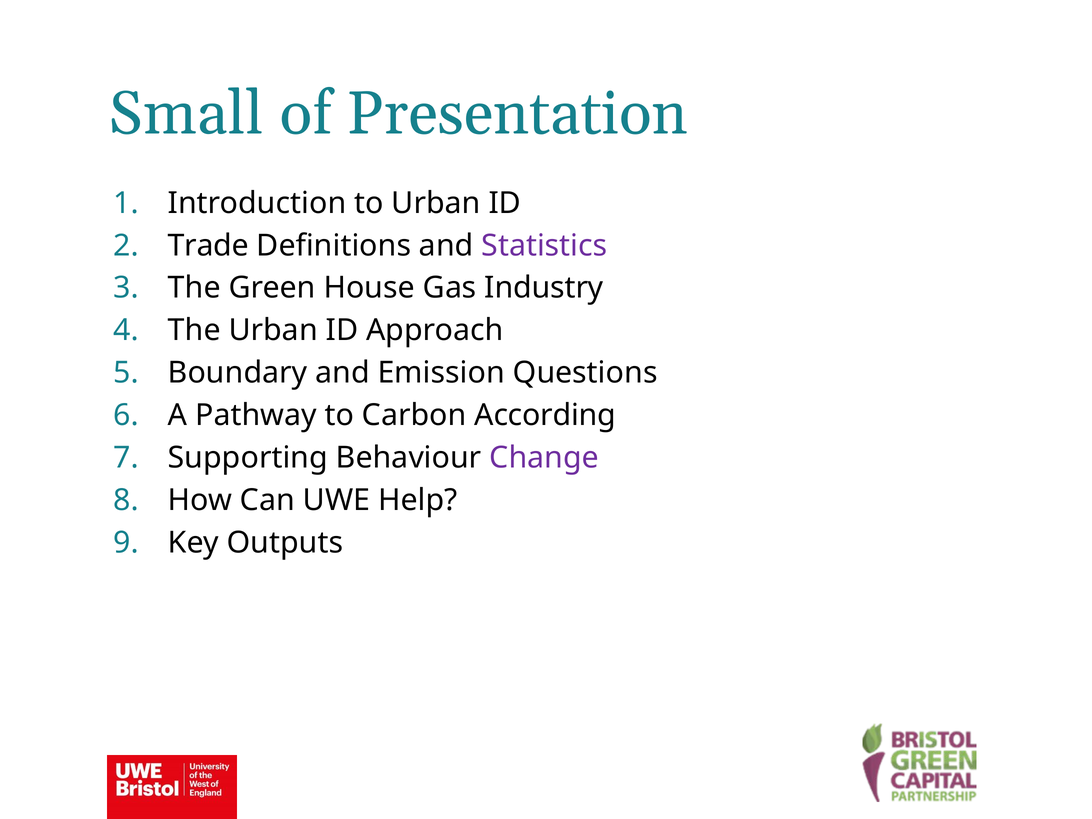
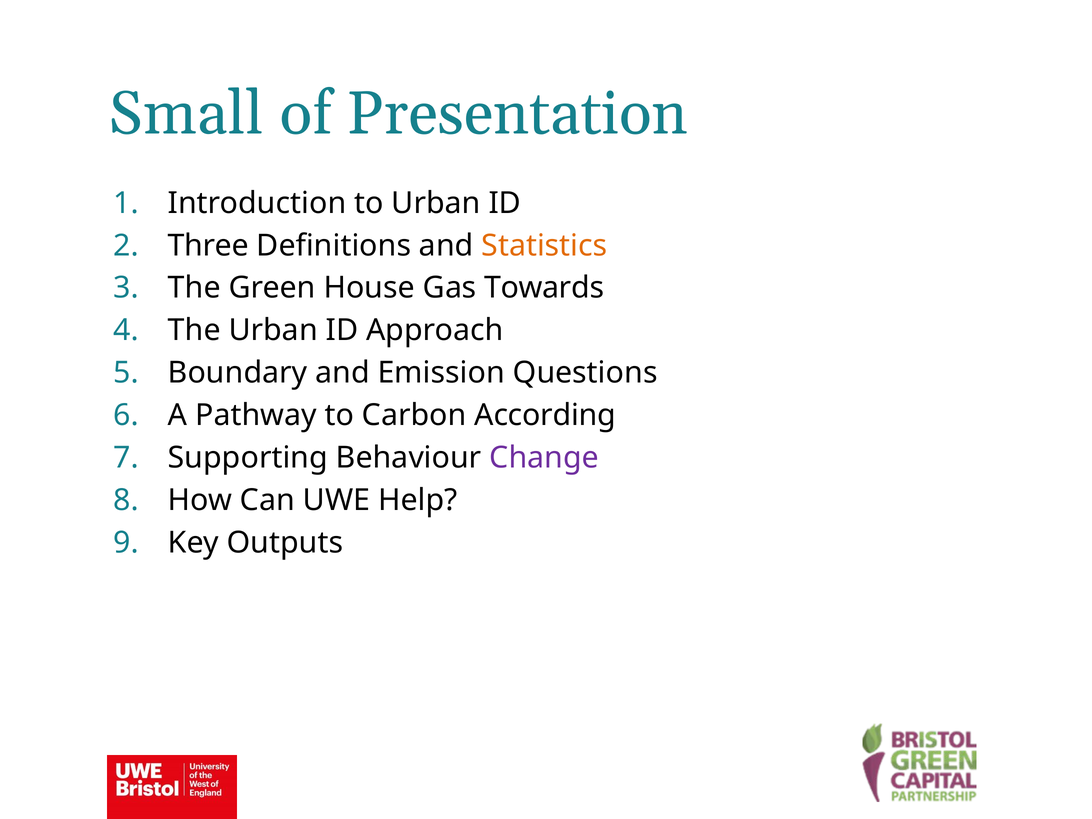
Trade: Trade -> Three (208, 245)
Statistics colour: purple -> orange (544, 245)
Industry: Industry -> Towards (544, 288)
